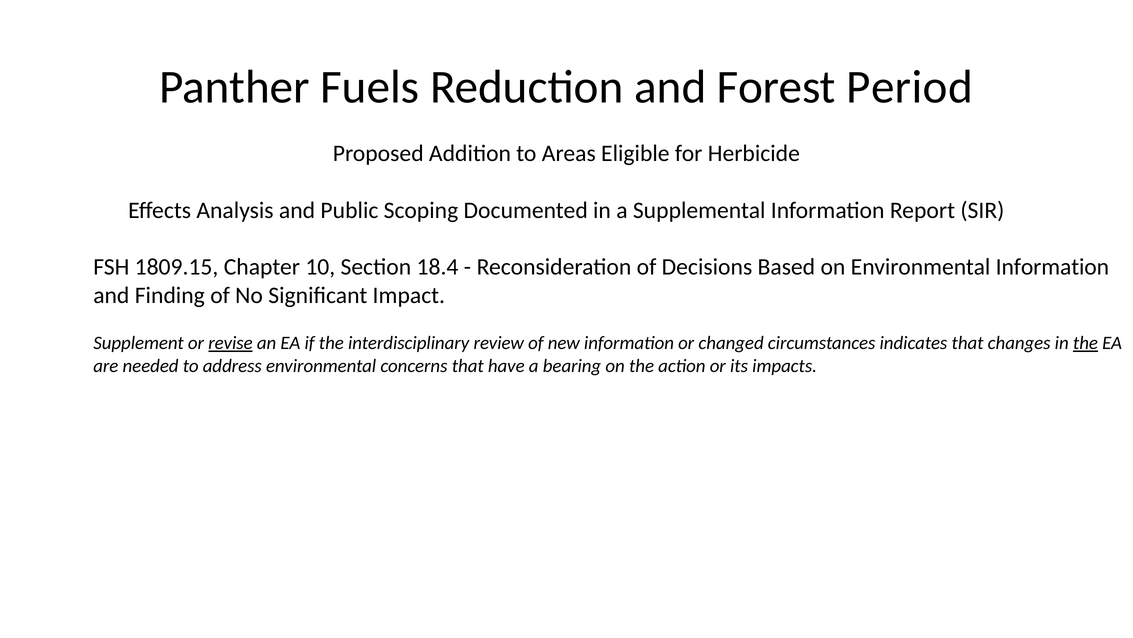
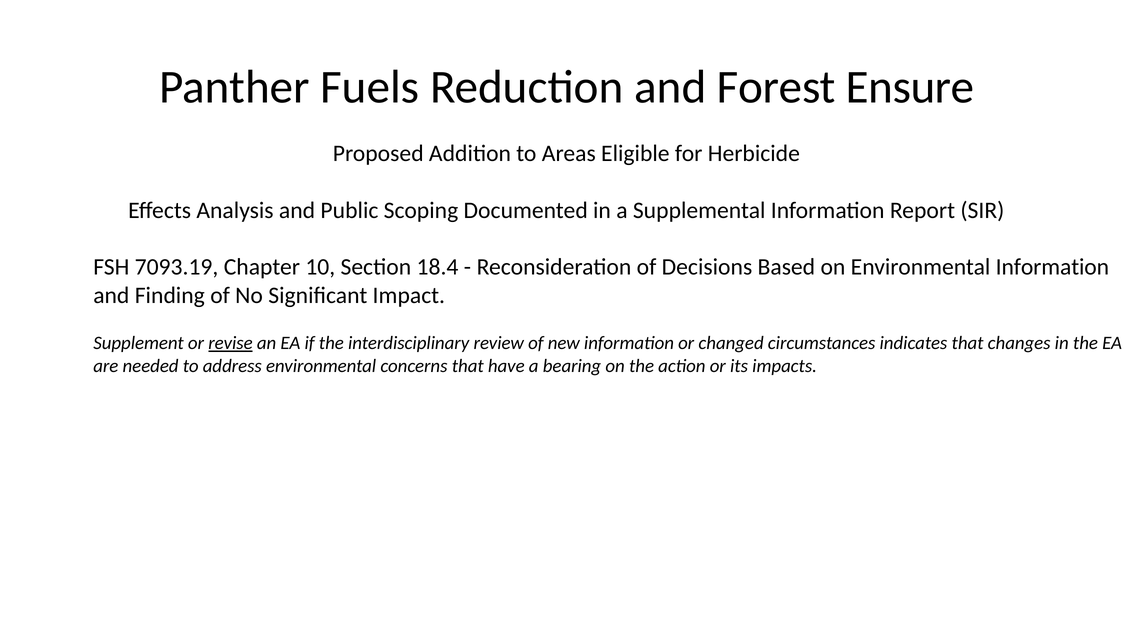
Period: Period -> Ensure (910, 87)
1809.15: 1809.15 -> 7093.19 (177, 267)
the underline: present -> none (1085, 343)
